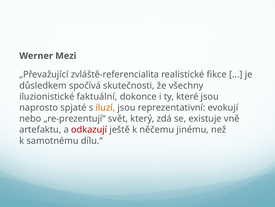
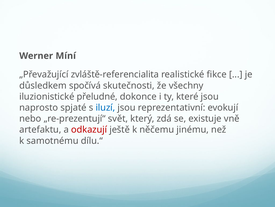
Mezi: Mezi -> Míní (66, 56)
faktuální: faktuální -> přeludné (97, 96)
iluzí colour: orange -> blue (105, 107)
